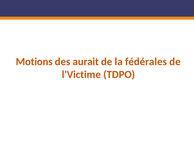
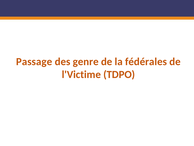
Motions: Motions -> Passage (34, 61)
aurait: aurait -> genre (86, 61)
